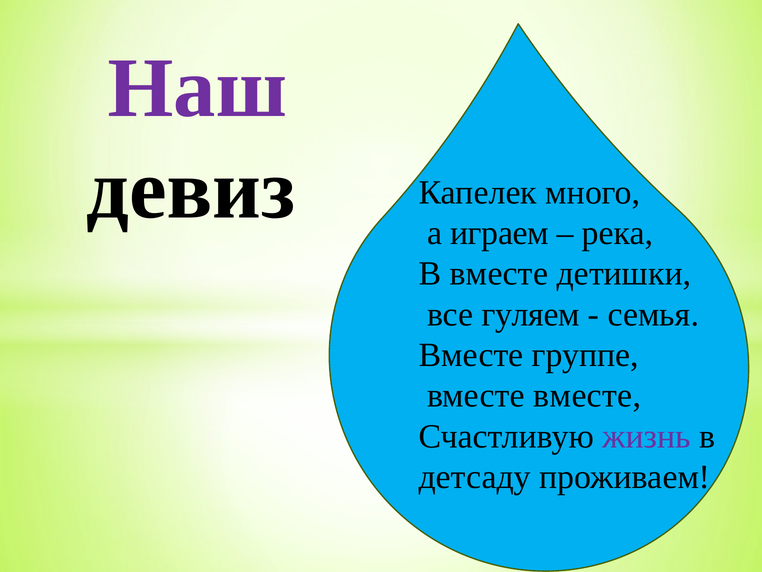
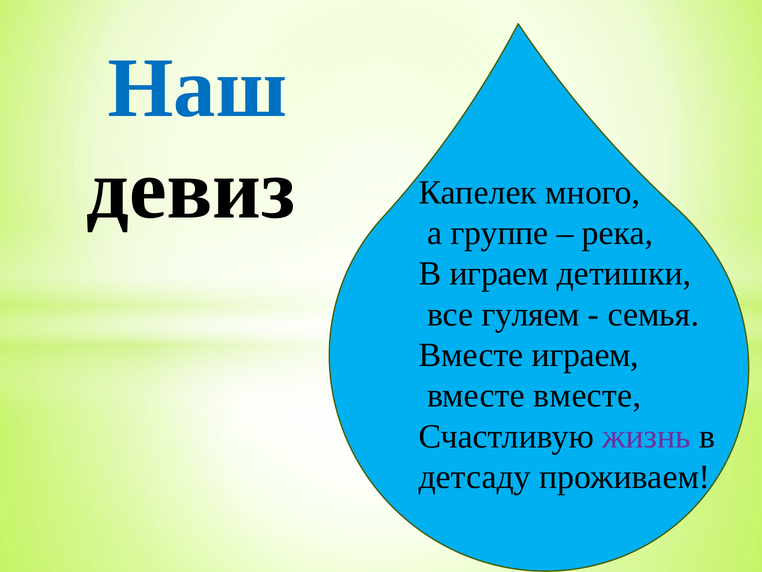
Наш colour: purple -> blue (197, 88)
играем: играем -> группе (499, 233)
В вместе: вместе -> играем (499, 273)
Вместе группе: группе -> играем (585, 355)
